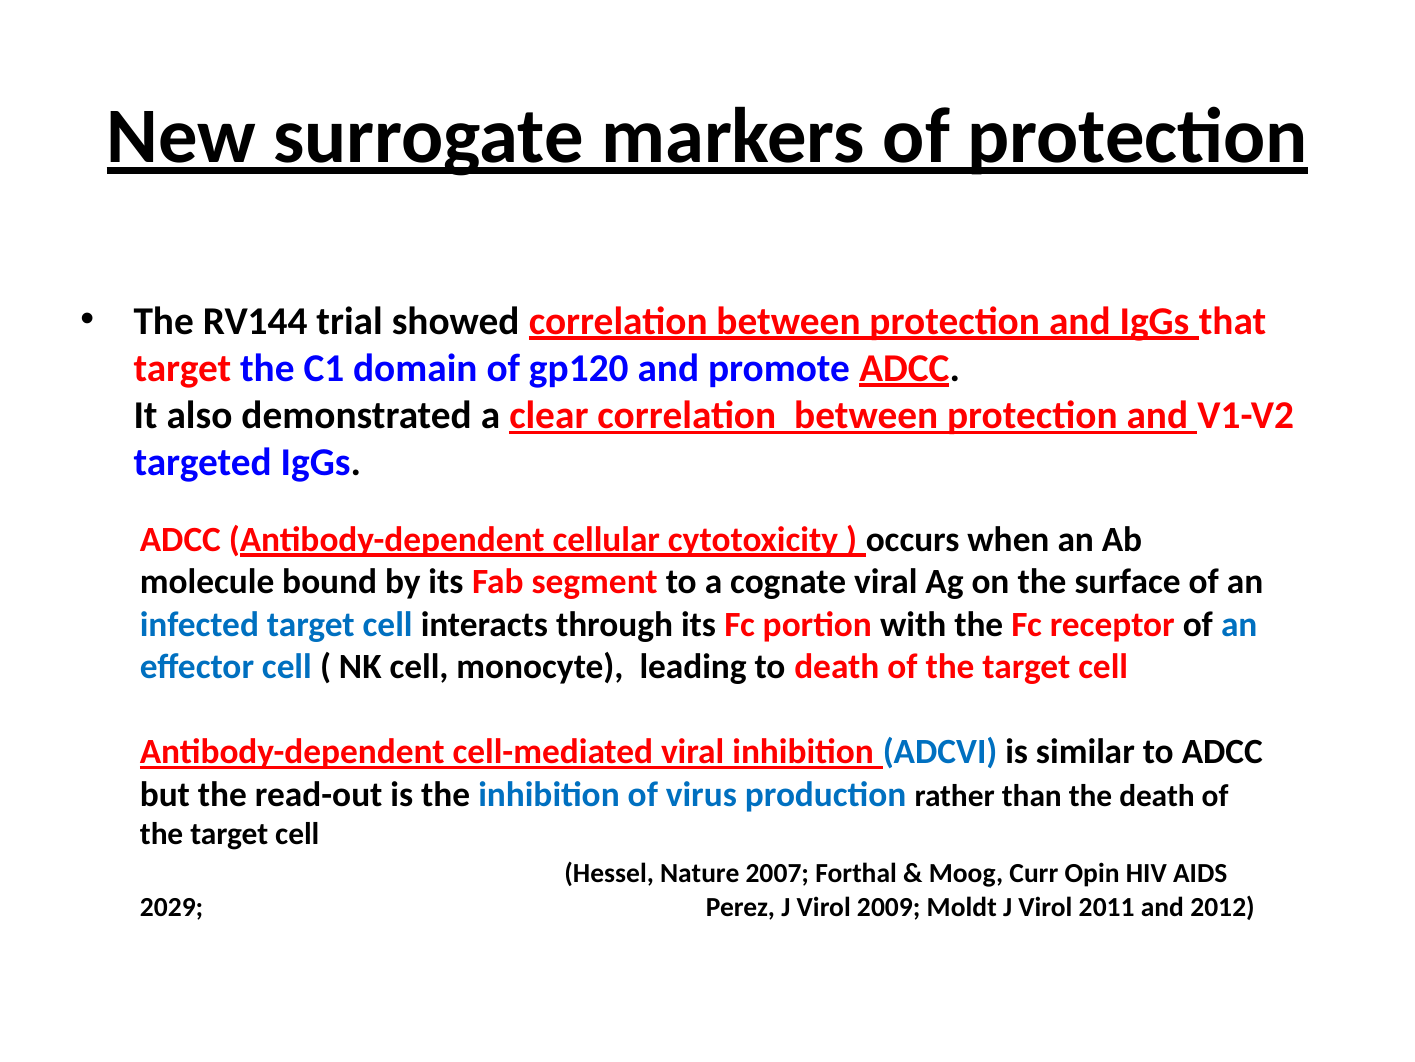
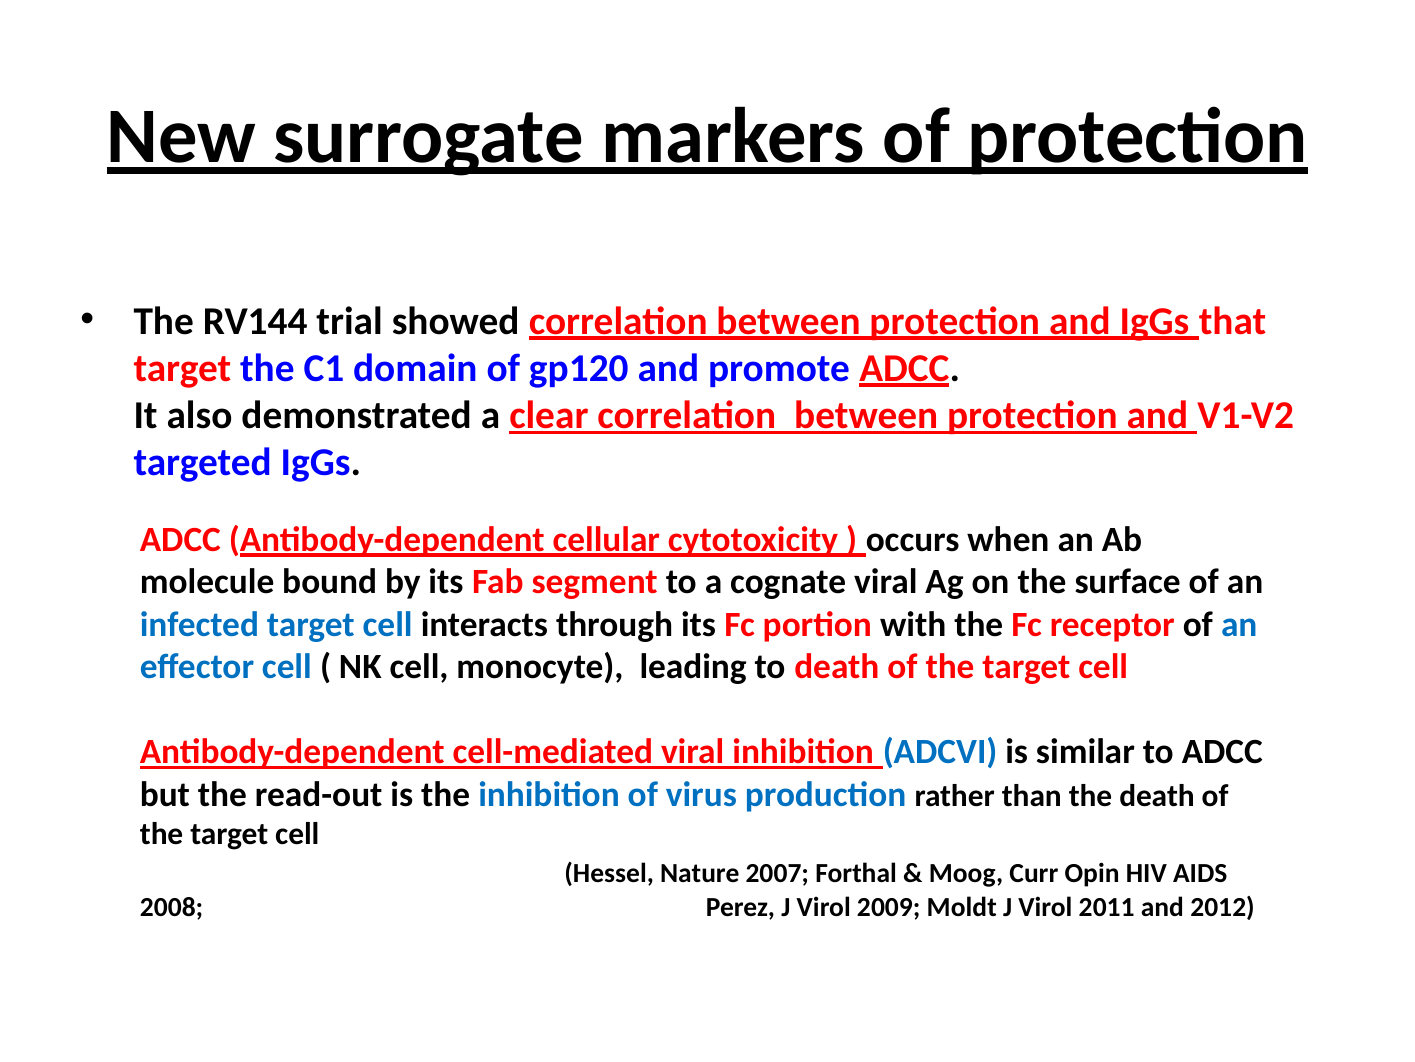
2029: 2029 -> 2008 (172, 906)
